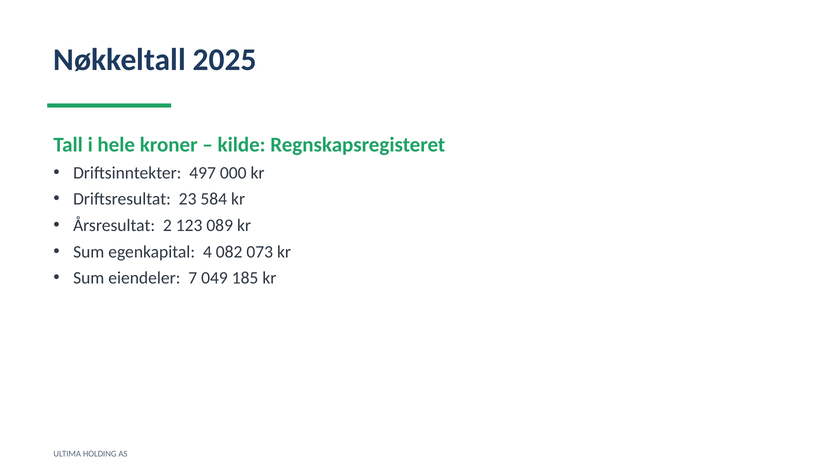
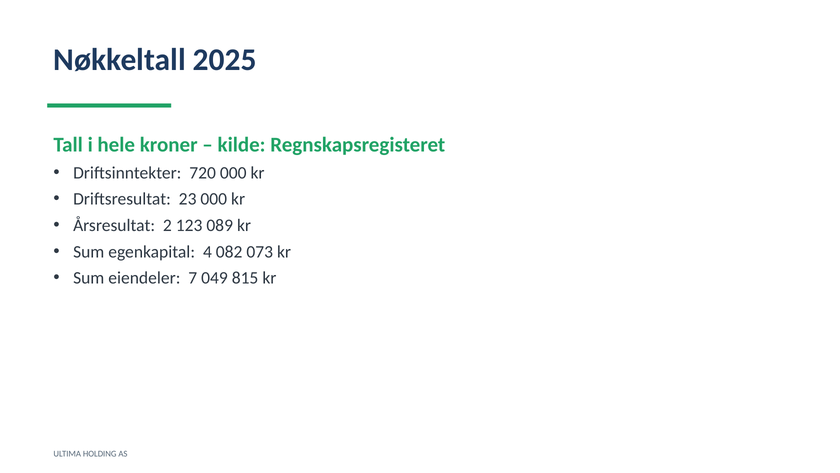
497: 497 -> 720 (203, 173)
23 584: 584 -> 000 (214, 199)
185: 185 -> 815 (245, 278)
